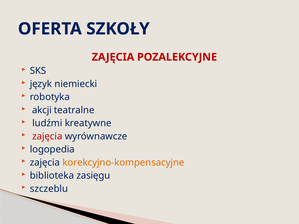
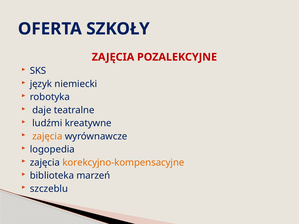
akcji: akcji -> daje (42, 110)
zajęcia colour: red -> orange (47, 136)
zasięgu: zasięgu -> marzeń (93, 176)
